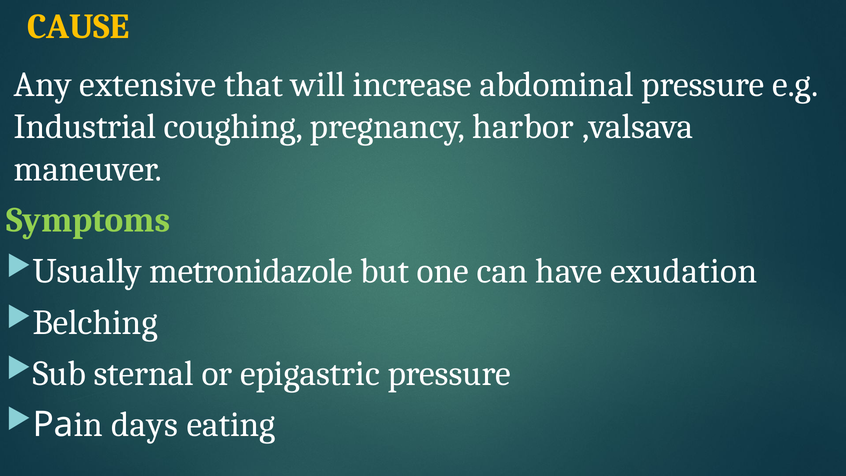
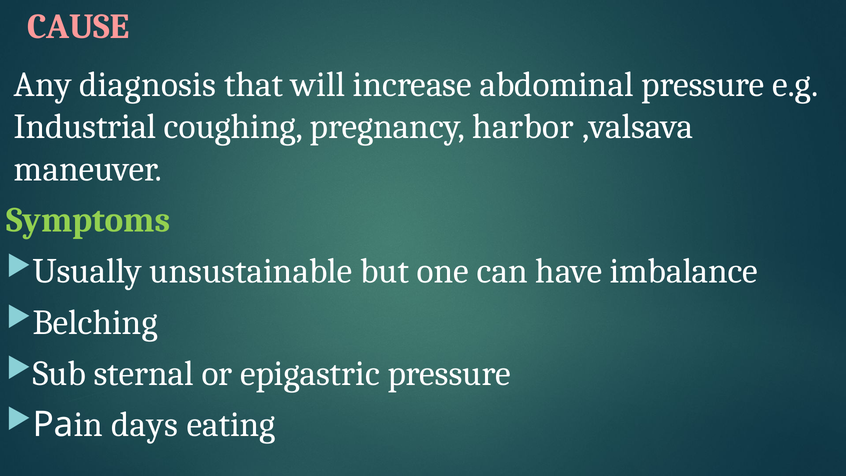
CAUSE colour: yellow -> pink (78, 27)
extensive: extensive -> diagnosis (148, 84)
metronidazole: metronidazole -> unsustainable (251, 271)
exudation: exudation -> imbalance (684, 271)
